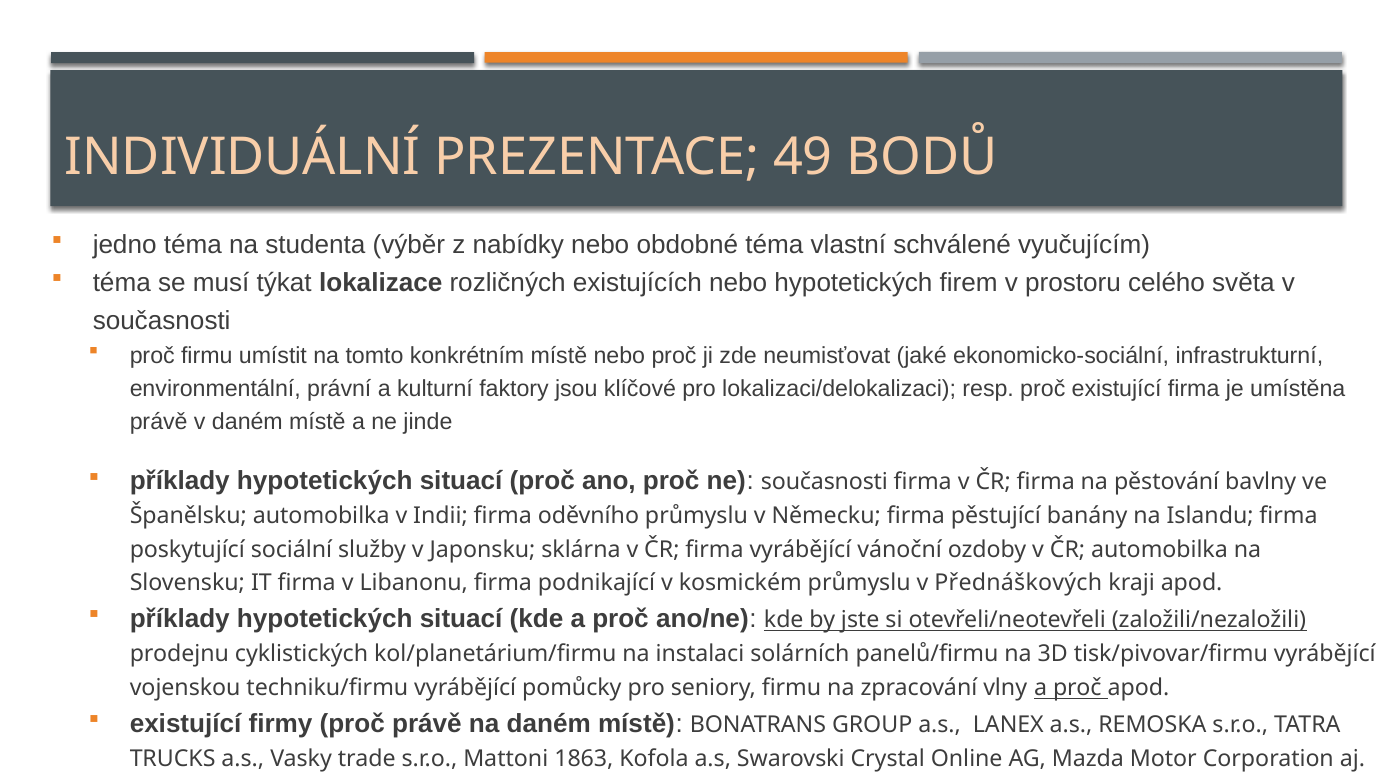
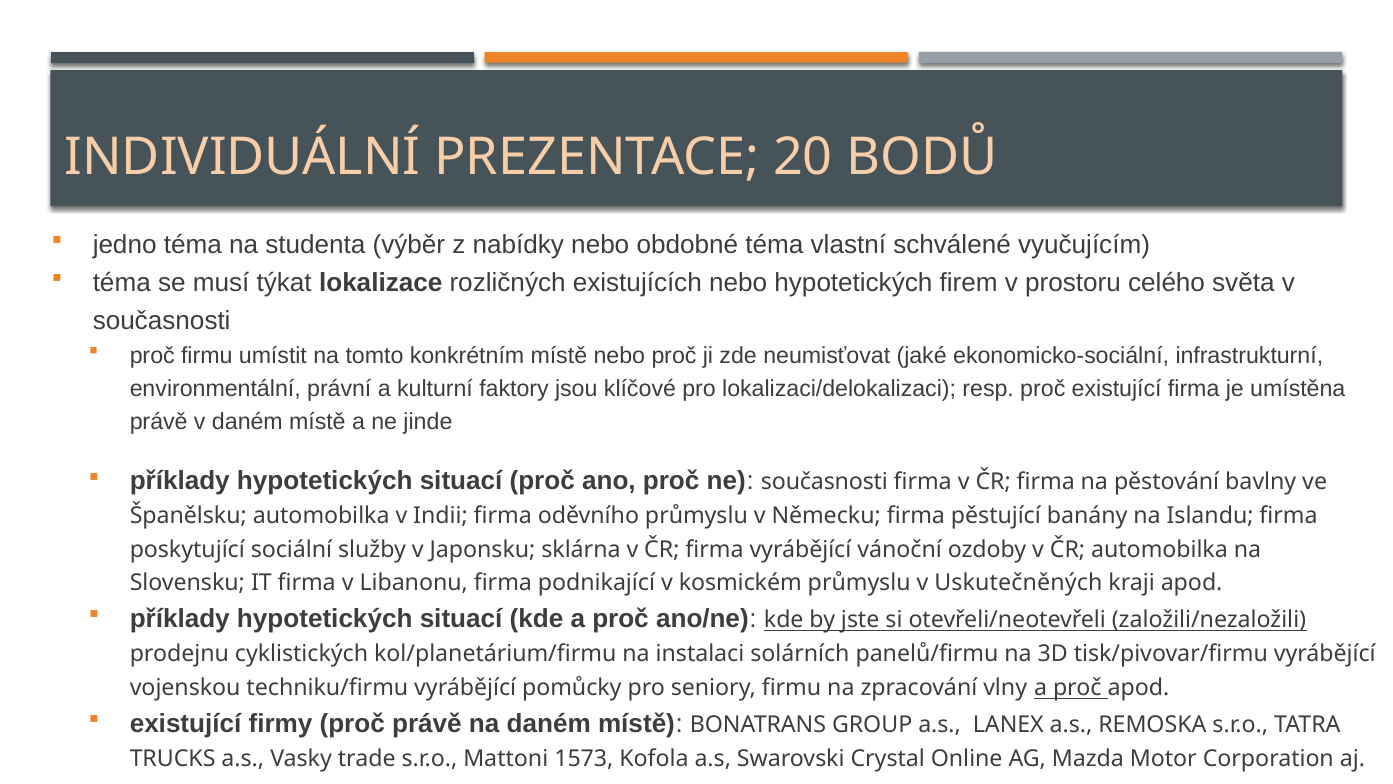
49: 49 -> 20 (803, 157)
Přednáškových: Přednáškových -> Uskutečněných (1018, 583)
1863: 1863 -> 1573 (584, 758)
